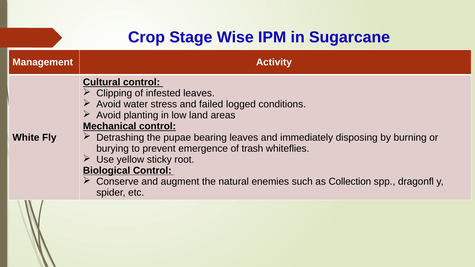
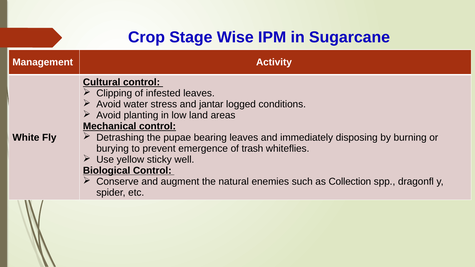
failed: failed -> jantar (211, 104)
root: root -> well (184, 160)
